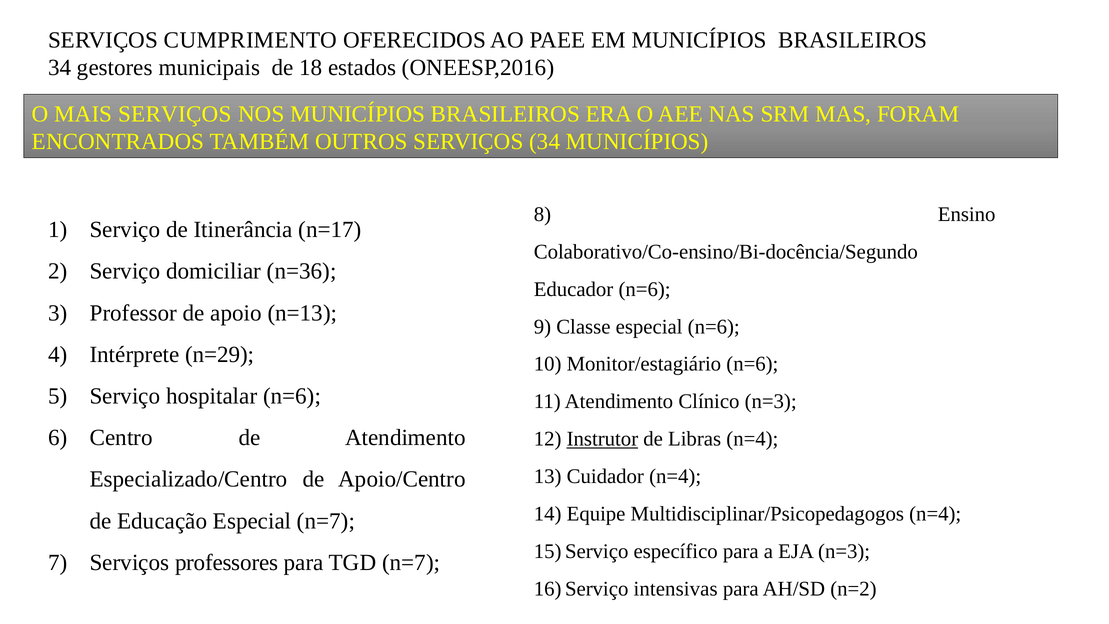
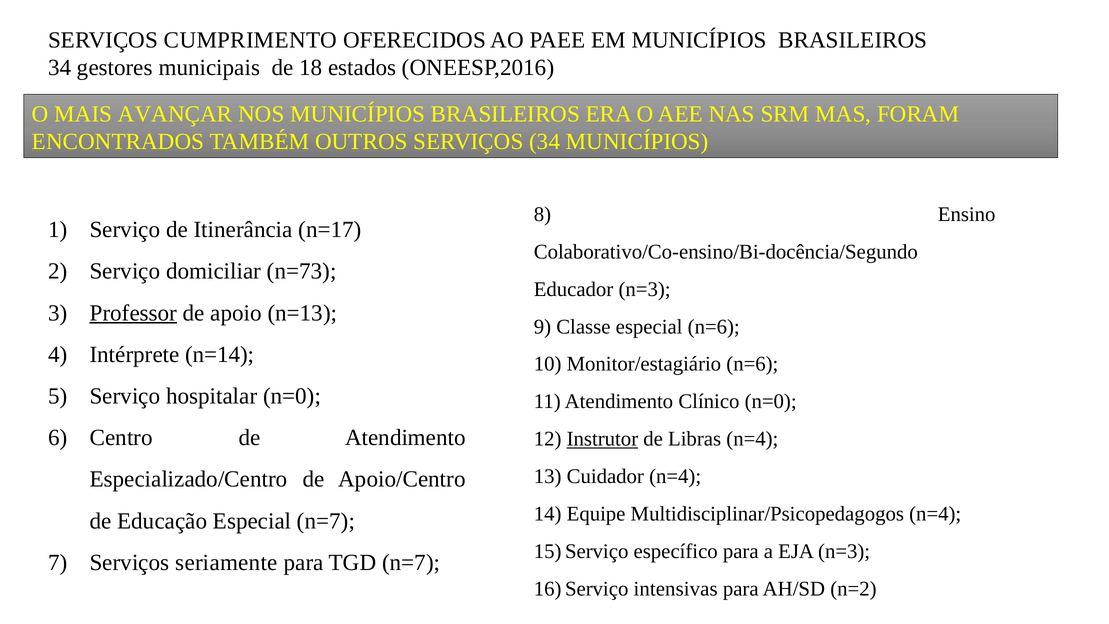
MAIS SERVIÇOS: SERVIÇOS -> AVANÇAR (175, 114)
n=36: n=36 -> n=73 (302, 271)
Educador n=6: n=6 -> n=3 (645, 289)
Professor underline: none -> present (133, 313)
n=29: n=29 -> n=14 (220, 354)
hospitalar n=6: n=6 -> n=0 (292, 396)
Clínico n=3: n=3 -> n=0 (771, 401)
professores: professores -> seriamente (226, 562)
